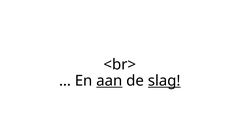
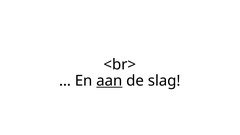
slag underline: present -> none (164, 81)
